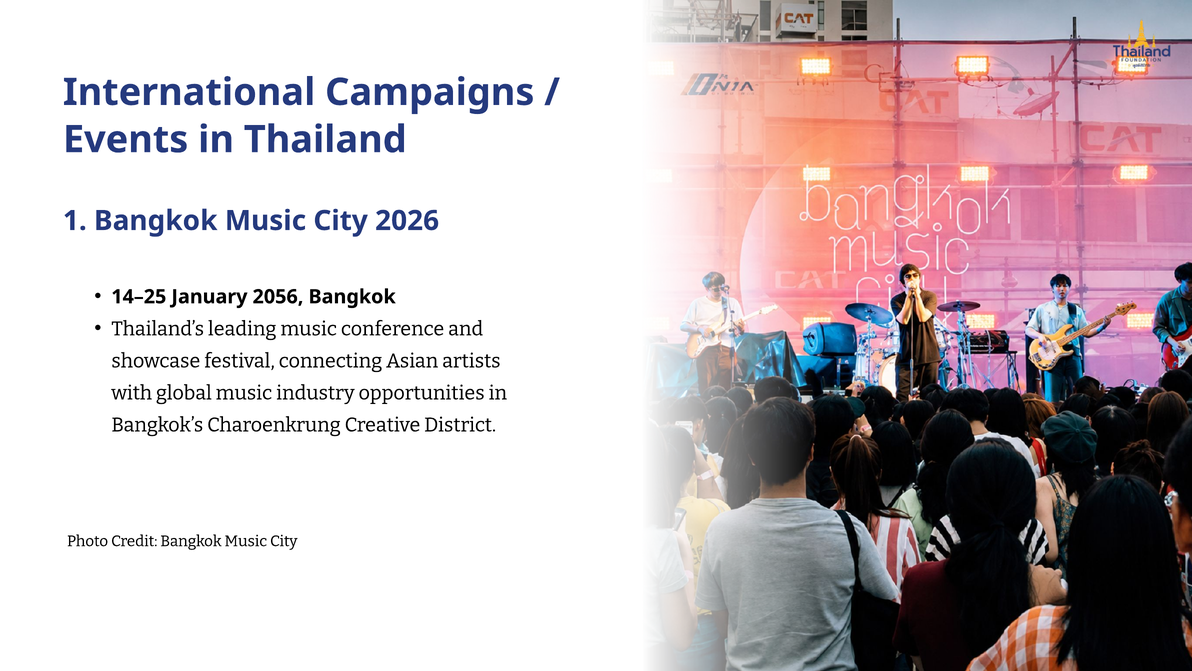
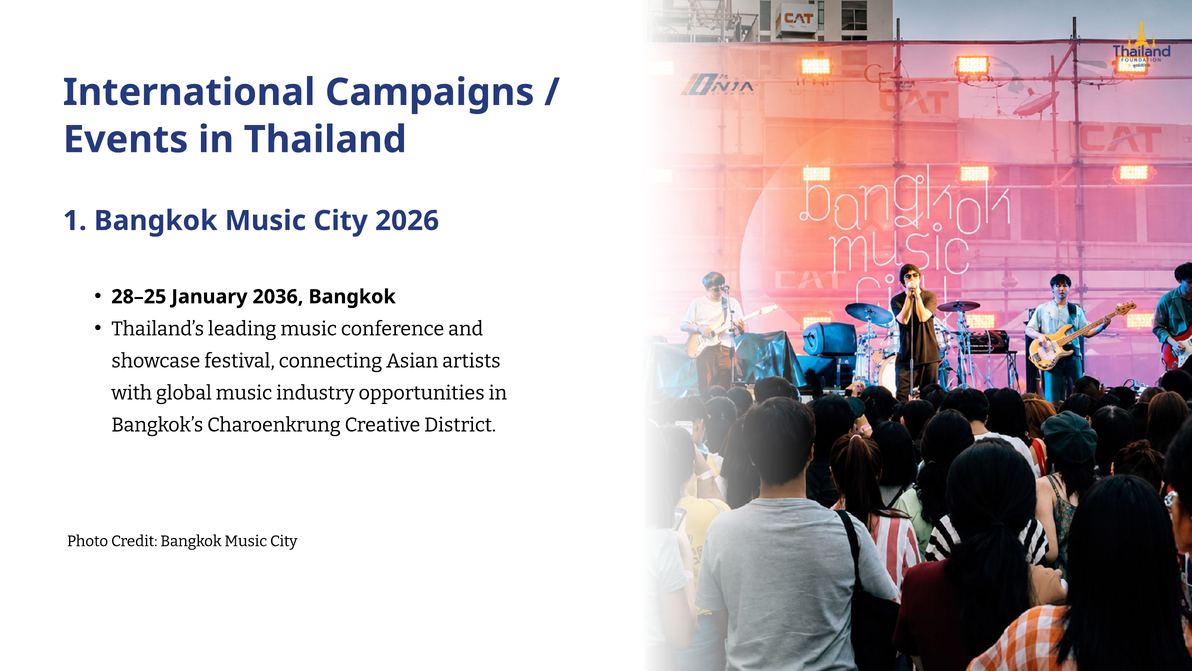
14–25: 14–25 -> 28–25 (139, 297)
2056: 2056 -> 2036 (278, 297)
